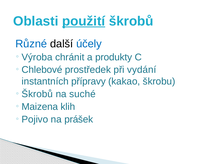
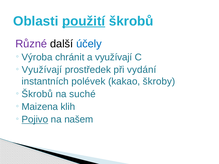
Různé colour: blue -> purple (31, 44)
a produkty: produkty -> využívají (114, 57)
Chlebové: Chlebové -> Využívají (42, 70)
přípravy: přípravy -> polévek (88, 82)
škrobu: škrobu -> škroby (159, 82)
Pojivo underline: none -> present (35, 120)
prášek: prášek -> našem (79, 120)
